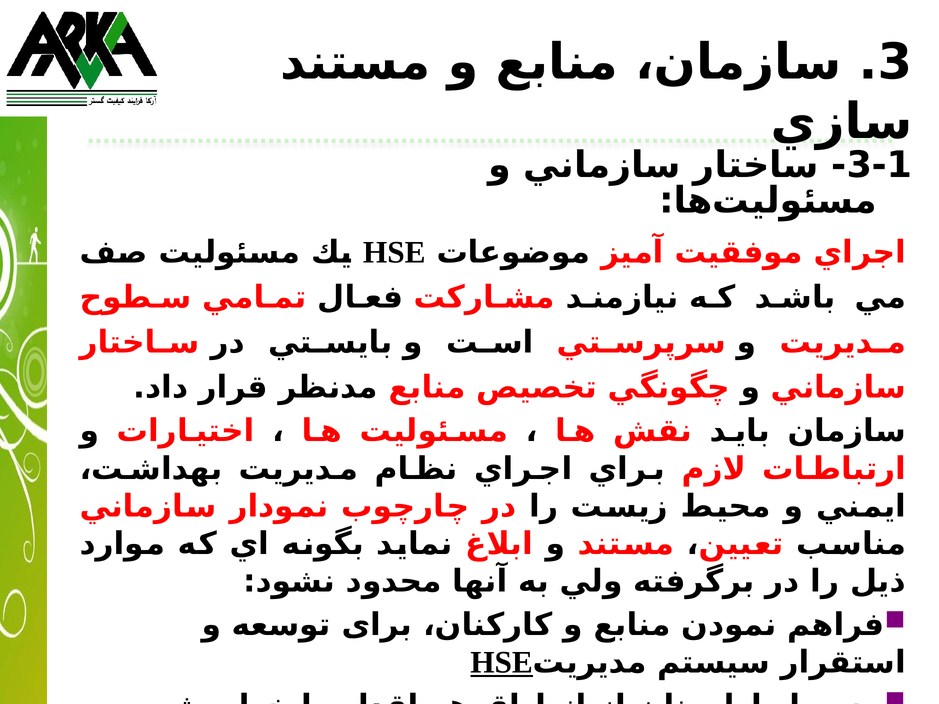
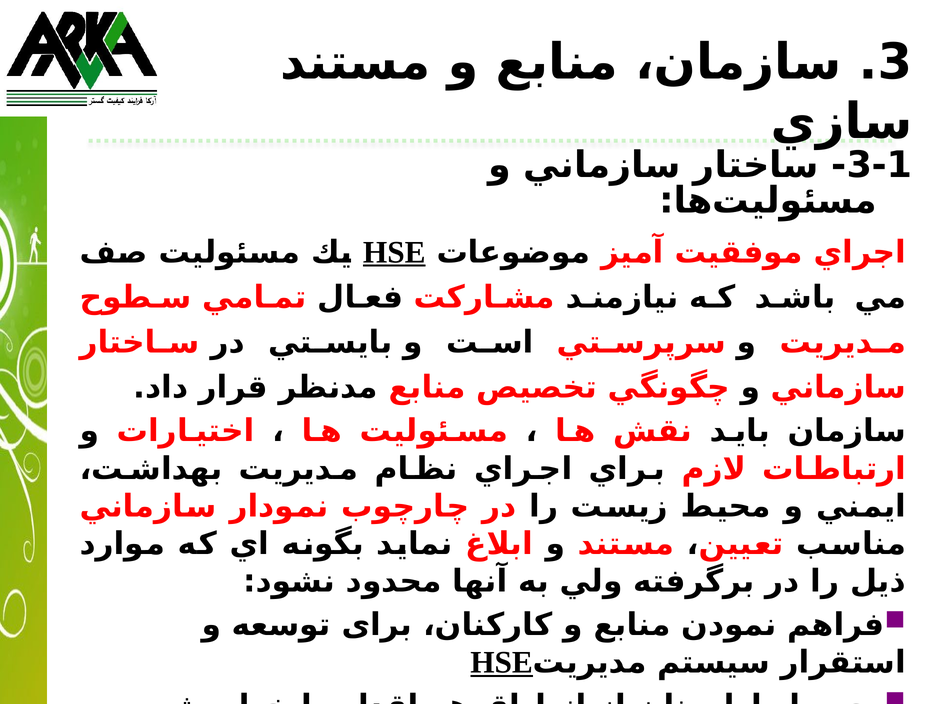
HSE underline: none -> present (394, 252)
